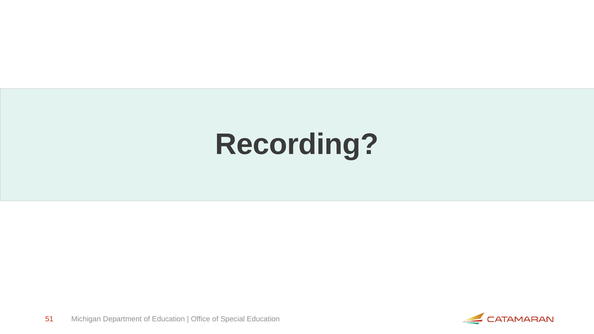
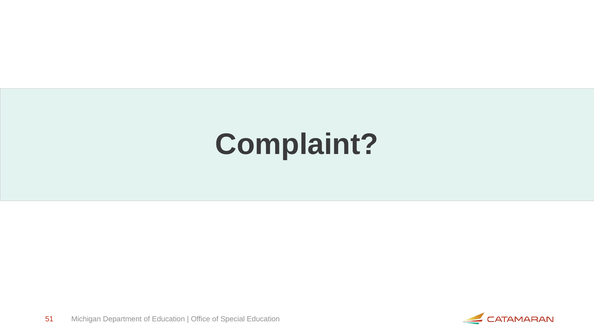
Recording: Recording -> Complaint (297, 144)
